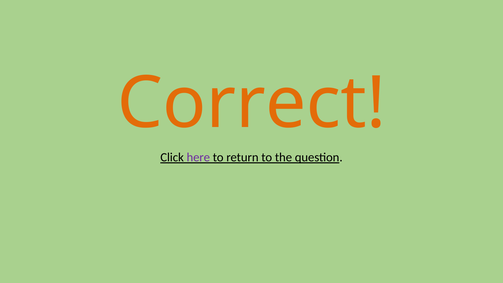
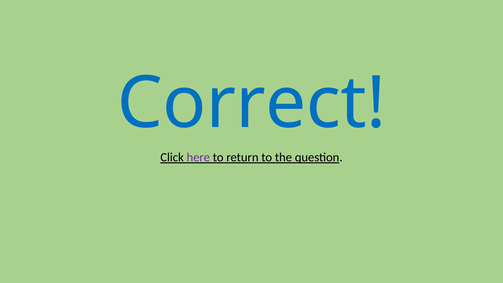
Correct colour: orange -> blue (252, 103)
